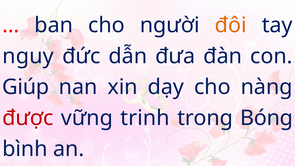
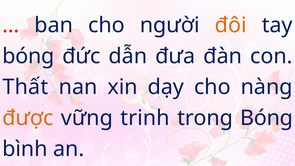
nguy: nguy -> bóng (28, 56)
Giúp: Giúp -> Thất (25, 87)
được colour: red -> orange (28, 118)
